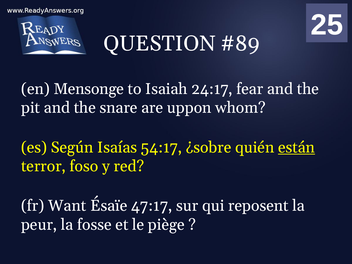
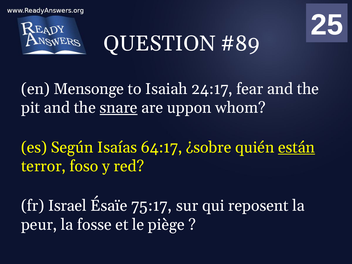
snare underline: none -> present (119, 108)
54:17: 54:17 -> 64:17 (162, 147)
Want: Want -> Israel (67, 206)
47:17: 47:17 -> 75:17 (152, 206)
